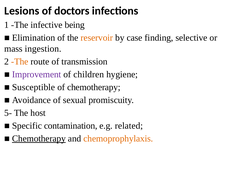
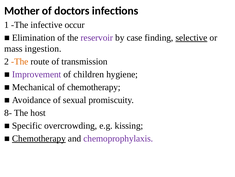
Lesions: Lesions -> Mother (22, 11)
being: being -> occur (75, 25)
reservoir colour: orange -> purple (97, 38)
selective underline: none -> present (191, 38)
Susceptible: Susceptible -> Mechanical (34, 87)
5-: 5- -> 8- (8, 112)
contamination: contamination -> overcrowding (71, 125)
related: related -> kissing (129, 125)
chemoprophylaxis colour: orange -> purple (118, 138)
